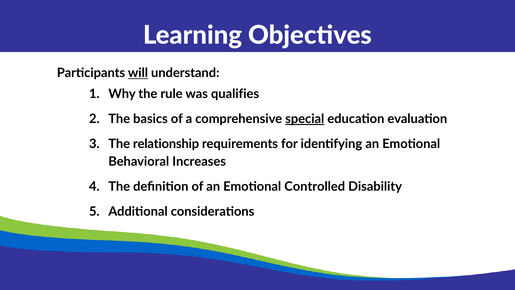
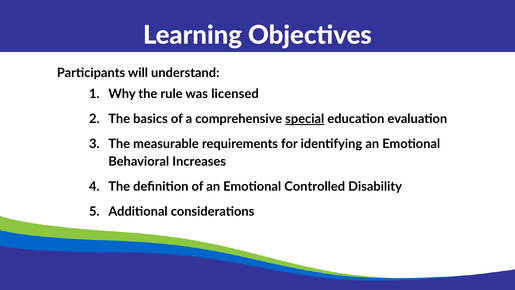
will underline: present -> none (138, 73)
qualifies: qualifies -> licensed (235, 94)
relationship: relationship -> measurable (166, 144)
